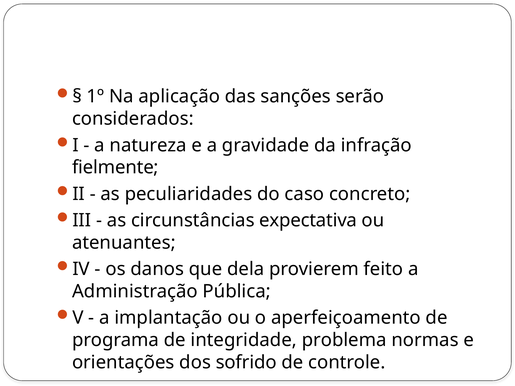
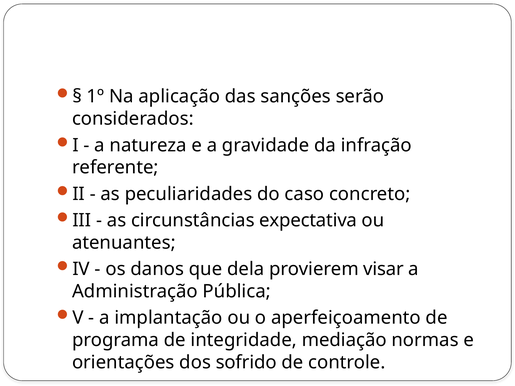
fielmente: fielmente -> referente (115, 168)
feito: feito -> visar (383, 269)
problema: problema -> mediação (344, 340)
